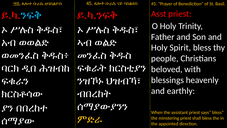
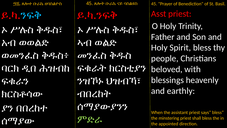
ምድራ colour: yellow -> light green (90, 119)
